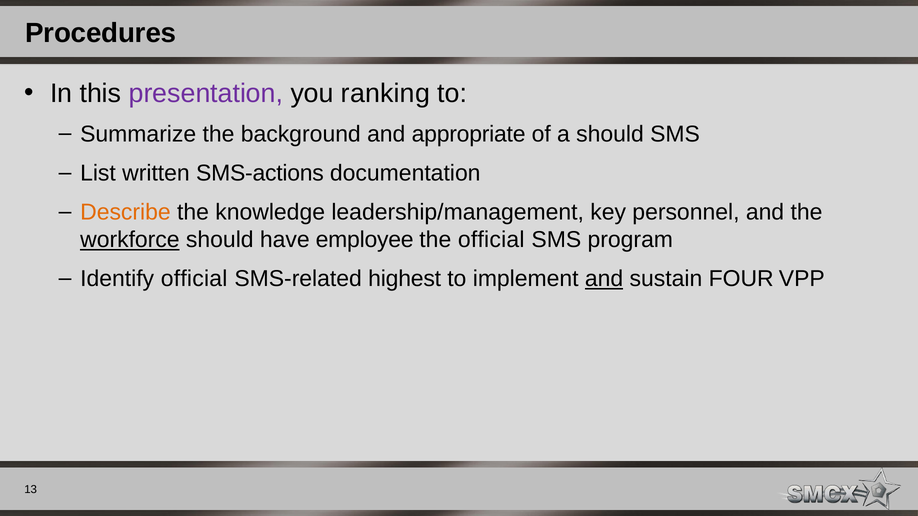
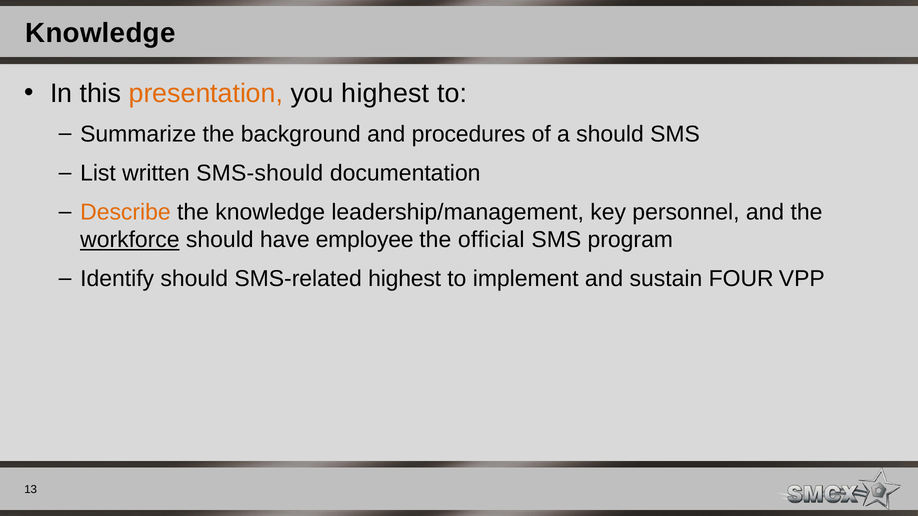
Procedures: Procedures -> Knowledge (100, 33)
presentation colour: purple -> orange (206, 93)
you ranking: ranking -> highest (385, 93)
appropriate: appropriate -> procedures (469, 134)
SMS-actions: SMS-actions -> SMS-should (260, 173)
Identify official: official -> should (194, 279)
and underline: present -> none (604, 279)
